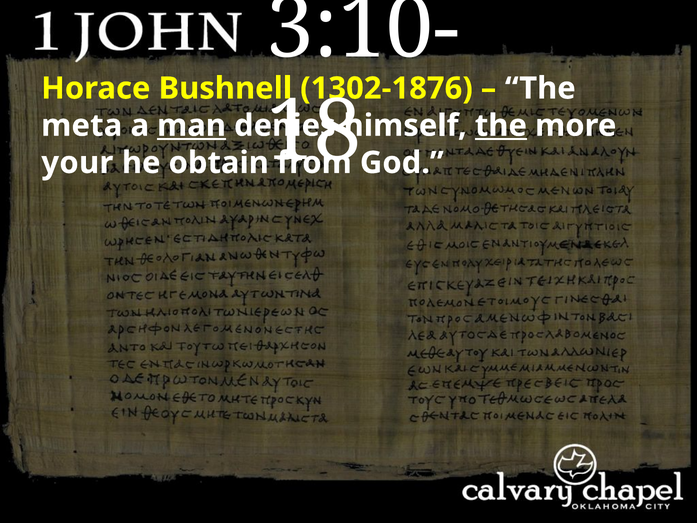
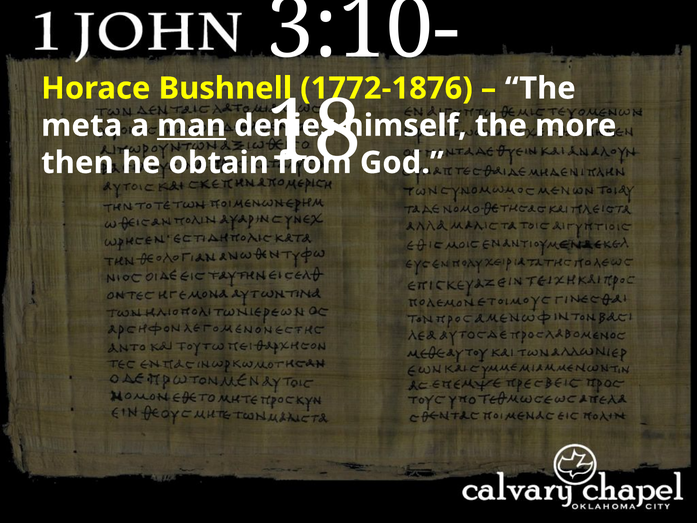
1302-1876: 1302-1876 -> 1772-1876 (386, 88)
the underline: present -> none (501, 126)
your: your -> then (77, 163)
